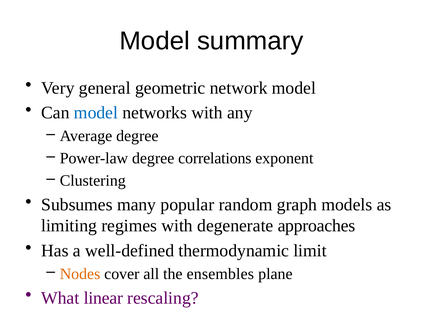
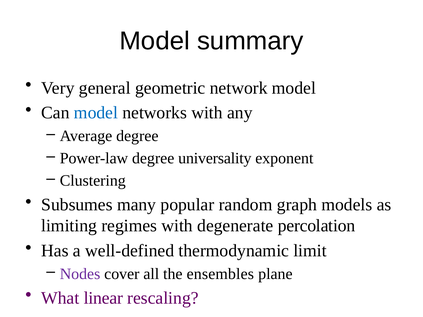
correlations: correlations -> universality (215, 158)
approaches: approaches -> percolation (316, 226)
Nodes colour: orange -> purple (80, 274)
